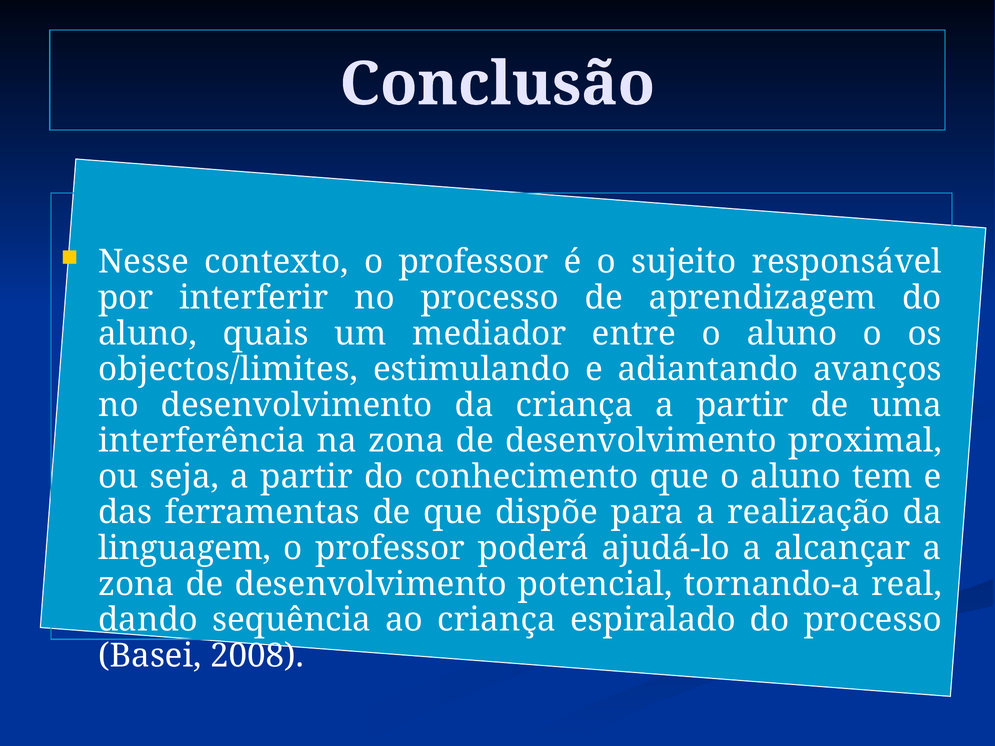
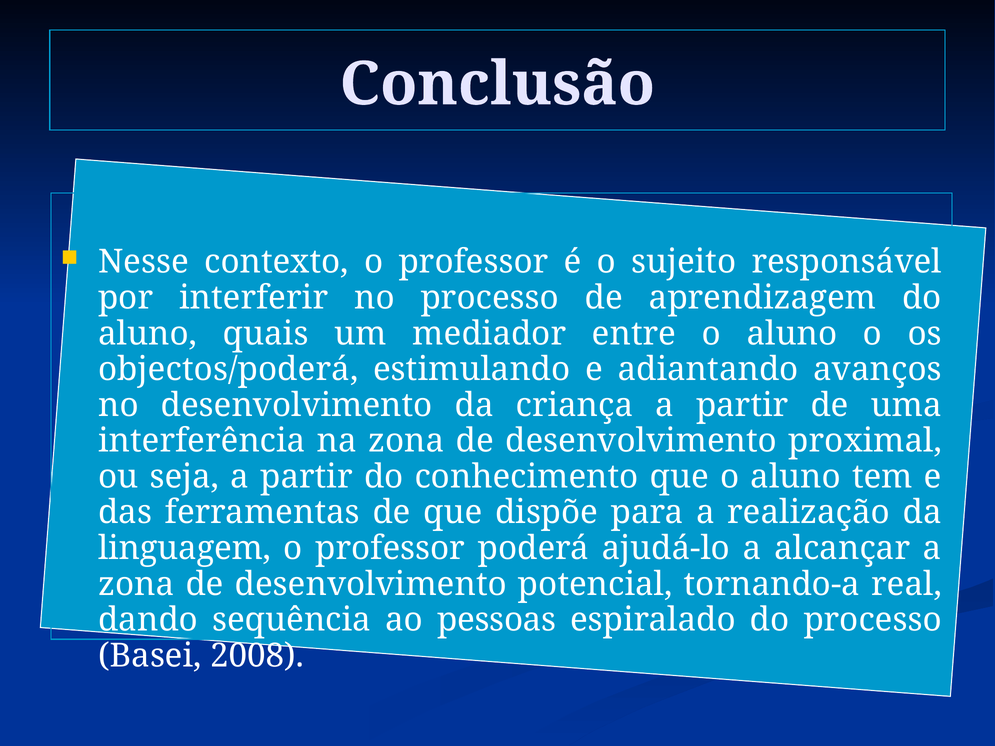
objectos/limites: objectos/limites -> objectos/poderá (228, 370)
ao criança: criança -> pessoas (497, 620)
